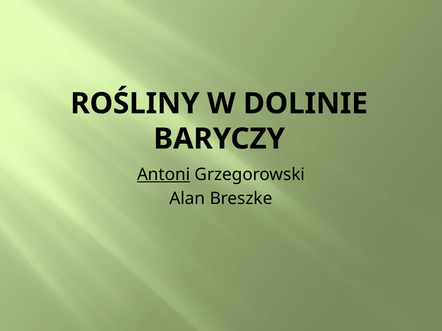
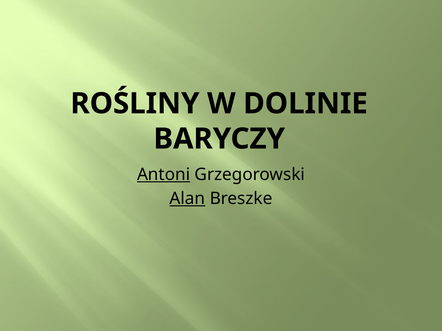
Alan underline: none -> present (187, 199)
